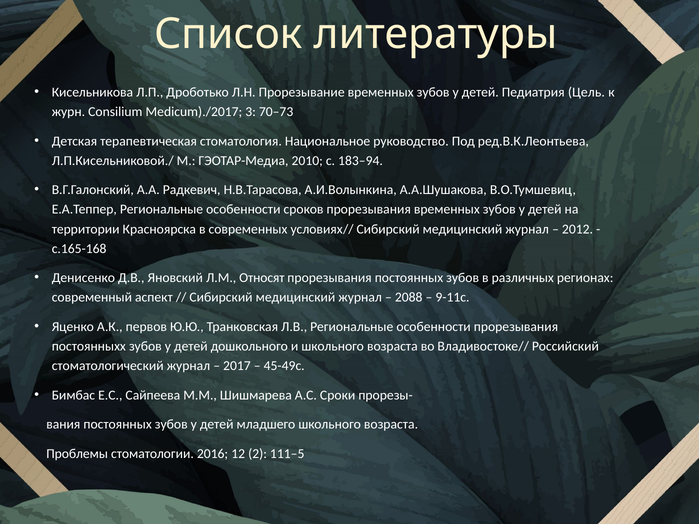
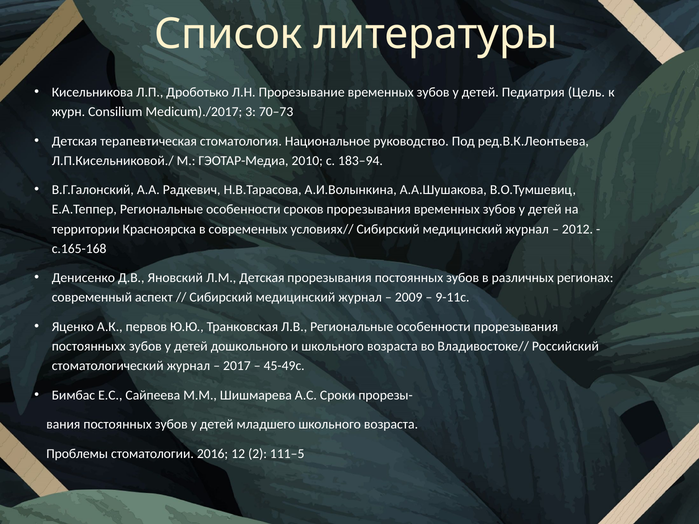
Л.М Относят: Относят -> Детская (262, 278)
2088: 2088 -> 2009 (409, 298)
